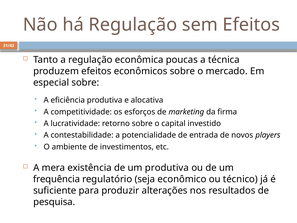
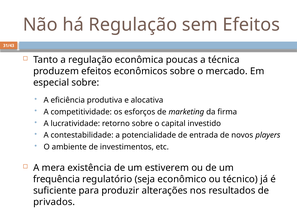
um produtiva: produtiva -> estiverem (167, 168)
pesquisa: pesquisa -> privados (54, 202)
